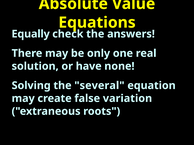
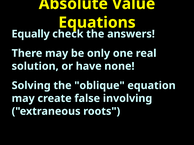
several: several -> oblique (99, 86)
variation: variation -> involving (128, 99)
